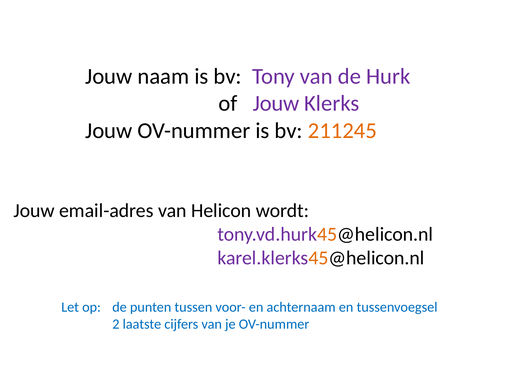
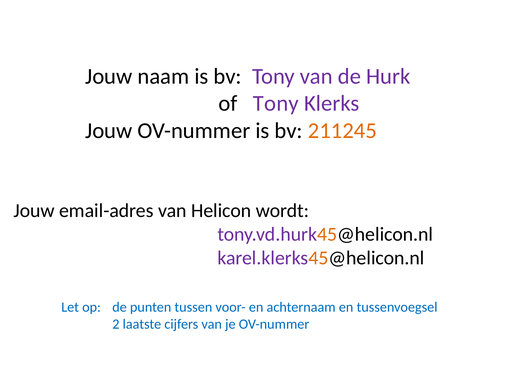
of Jouw: Jouw -> Tony (276, 104)
